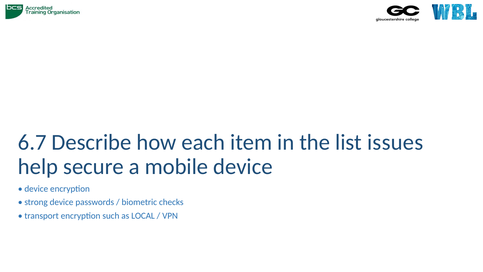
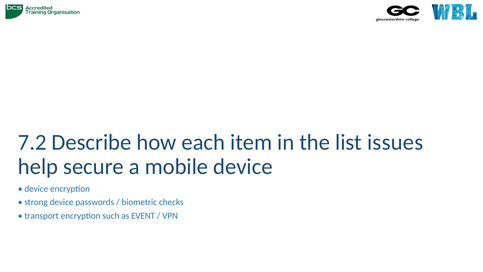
6.7: 6.7 -> 7.2 (32, 142)
LOCAL: LOCAL -> EVENT (143, 216)
